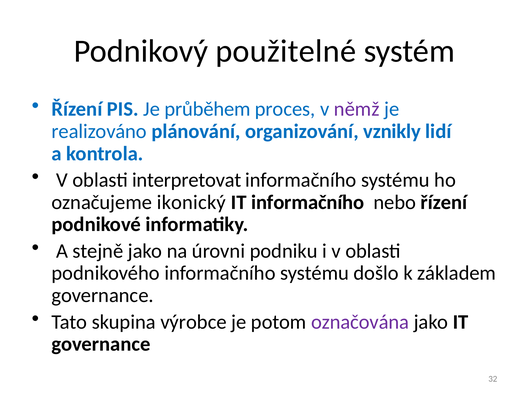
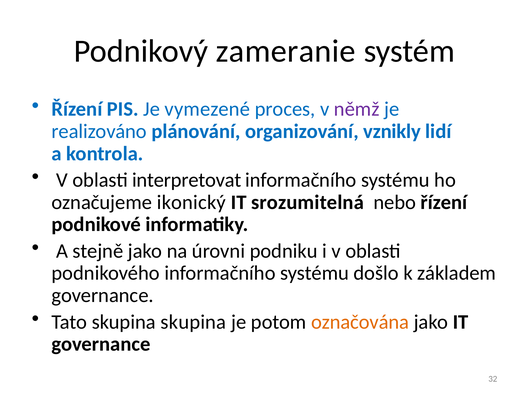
použitelné: použitelné -> zameranie (286, 51)
průběhem: průběhem -> vymezené (207, 109)
IT informačního: informačního -> srozumitelná (308, 202)
skupina výrobce: výrobce -> skupina (193, 322)
označována colour: purple -> orange (360, 322)
